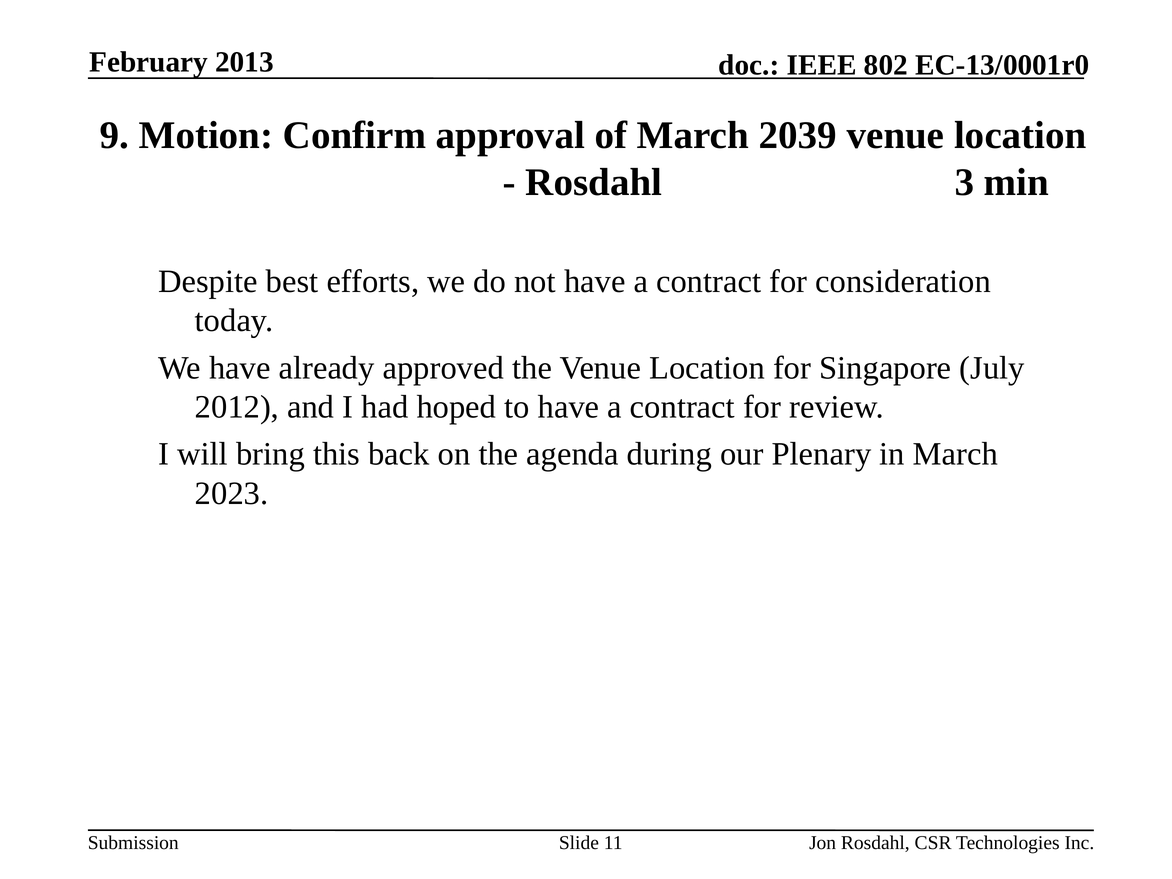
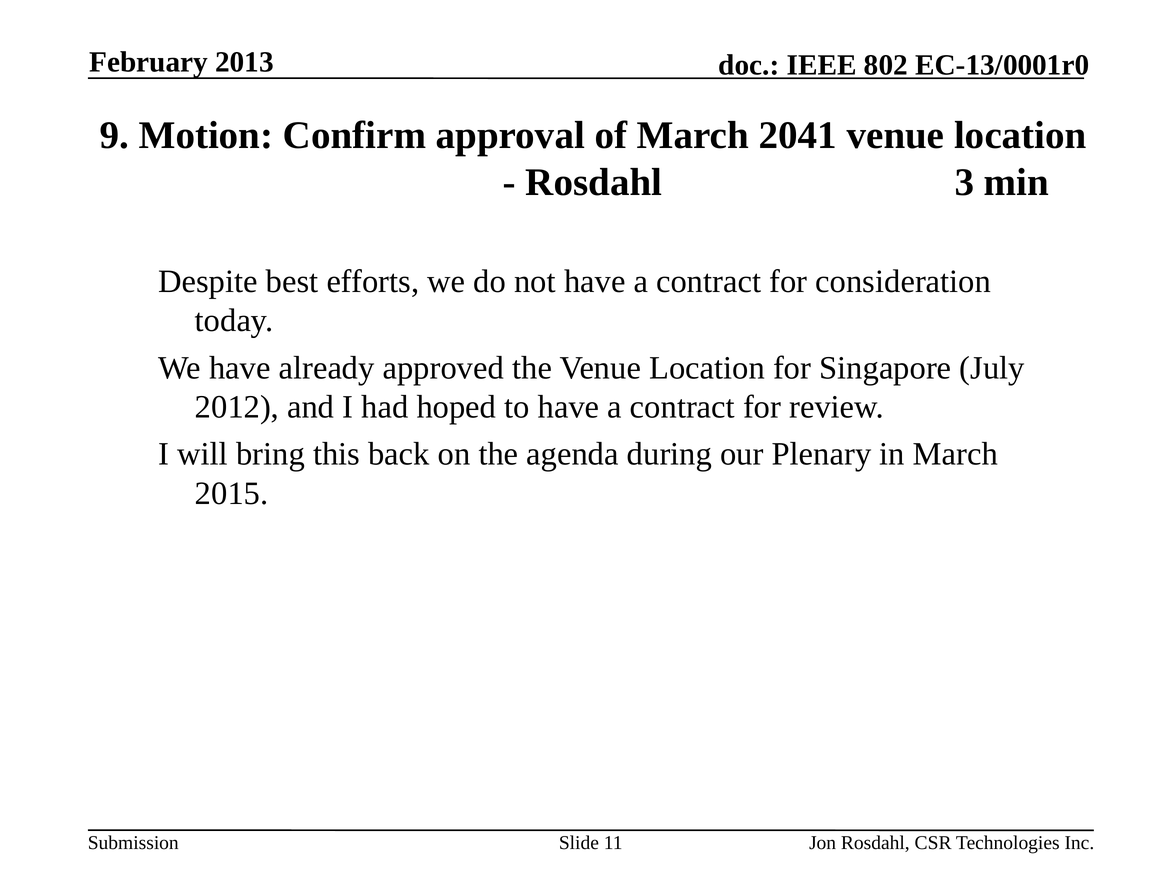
2039: 2039 -> 2041 (798, 135)
2023: 2023 -> 2015 (232, 493)
